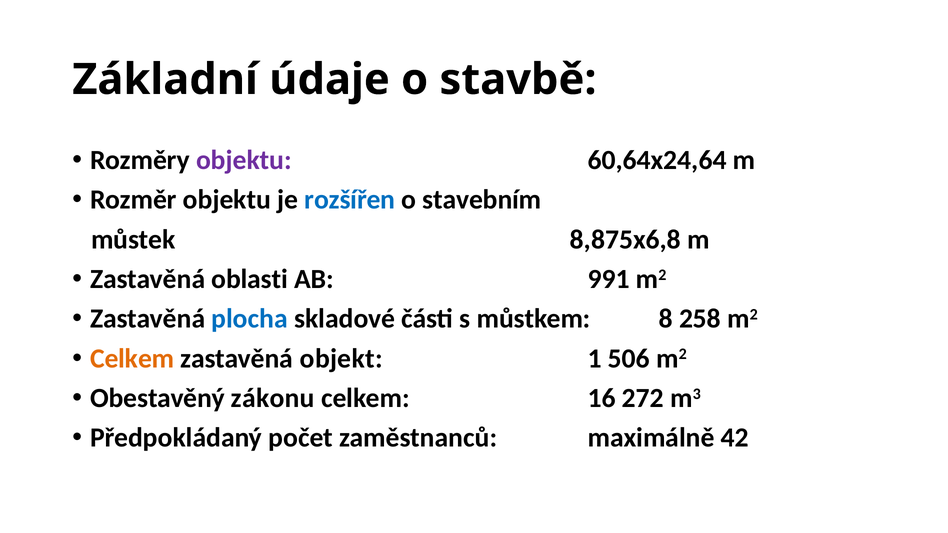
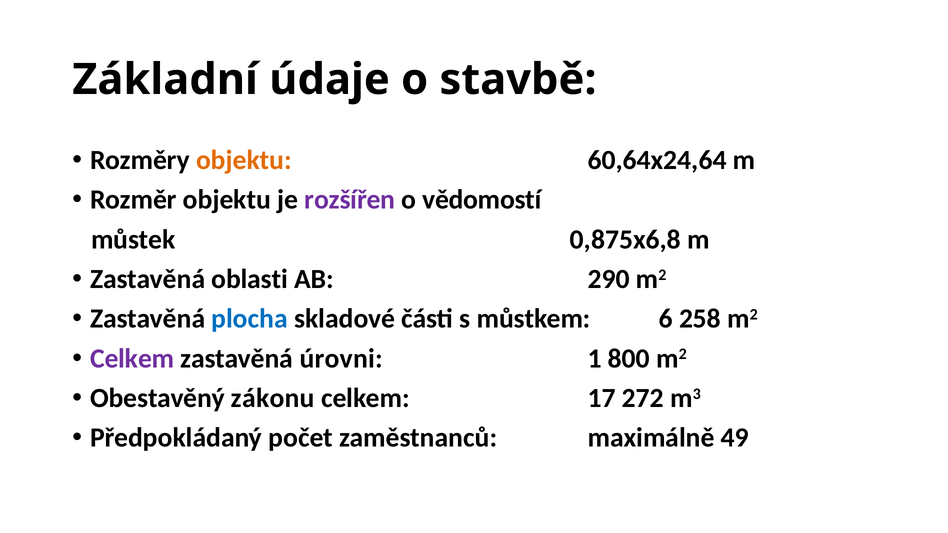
objektu colour: purple -> orange (244, 160)
rozšířen colour: blue -> purple (350, 200)
stavebním: stavebním -> vědomostí (482, 200)
8,875x6,8: 8,875x6,8 -> 0,875x6,8 (625, 240)
991: 991 -> 290 (609, 279)
8: 8 -> 6 (666, 319)
Celkem colour: orange -> purple (132, 359)
objekt: objekt -> úrovni (341, 359)
506: 506 -> 800 (629, 359)
16: 16 -> 17 (602, 398)
42: 42 -> 49 (735, 438)
